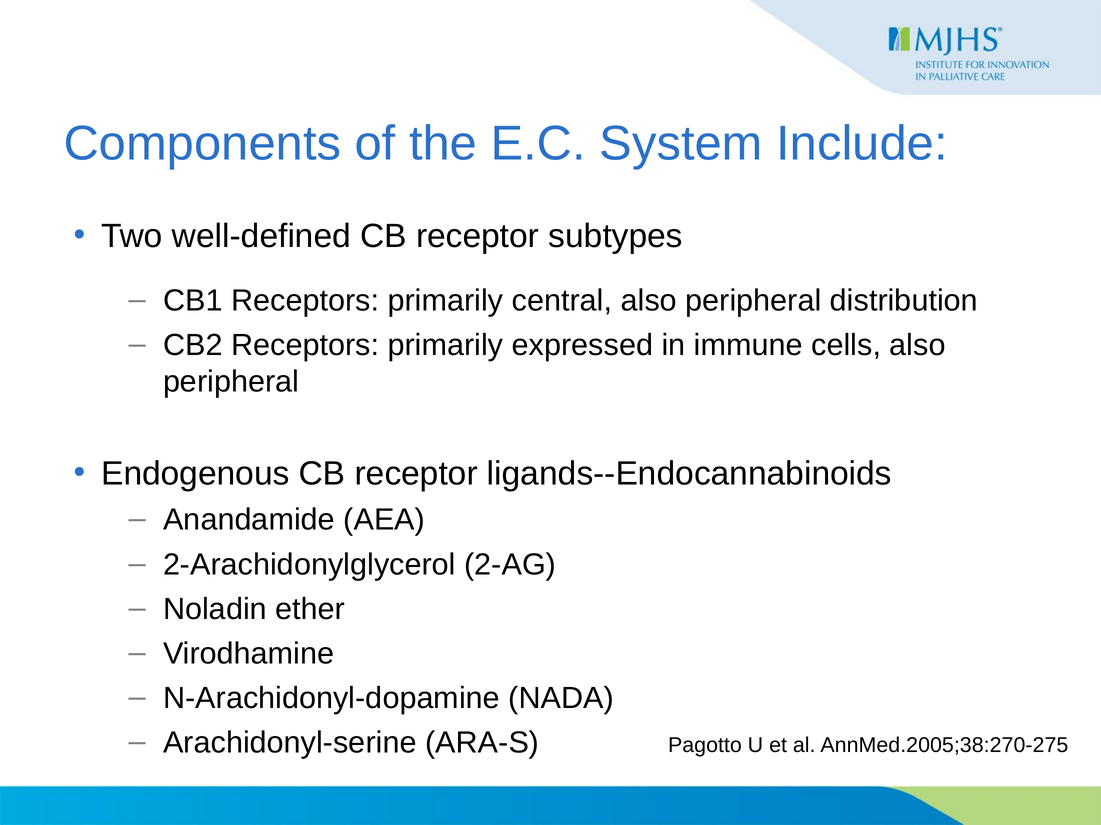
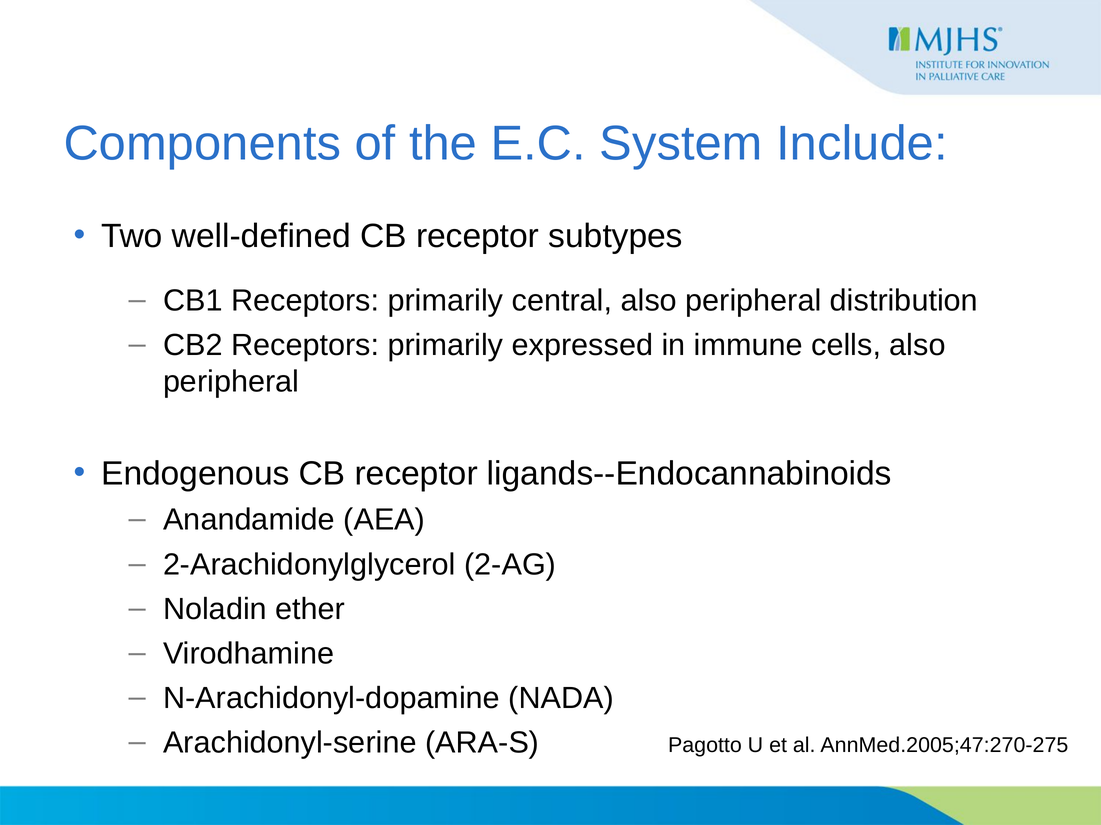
AnnMed.2005;38:270-275: AnnMed.2005;38:270-275 -> AnnMed.2005;47:270-275 (944, 746)
